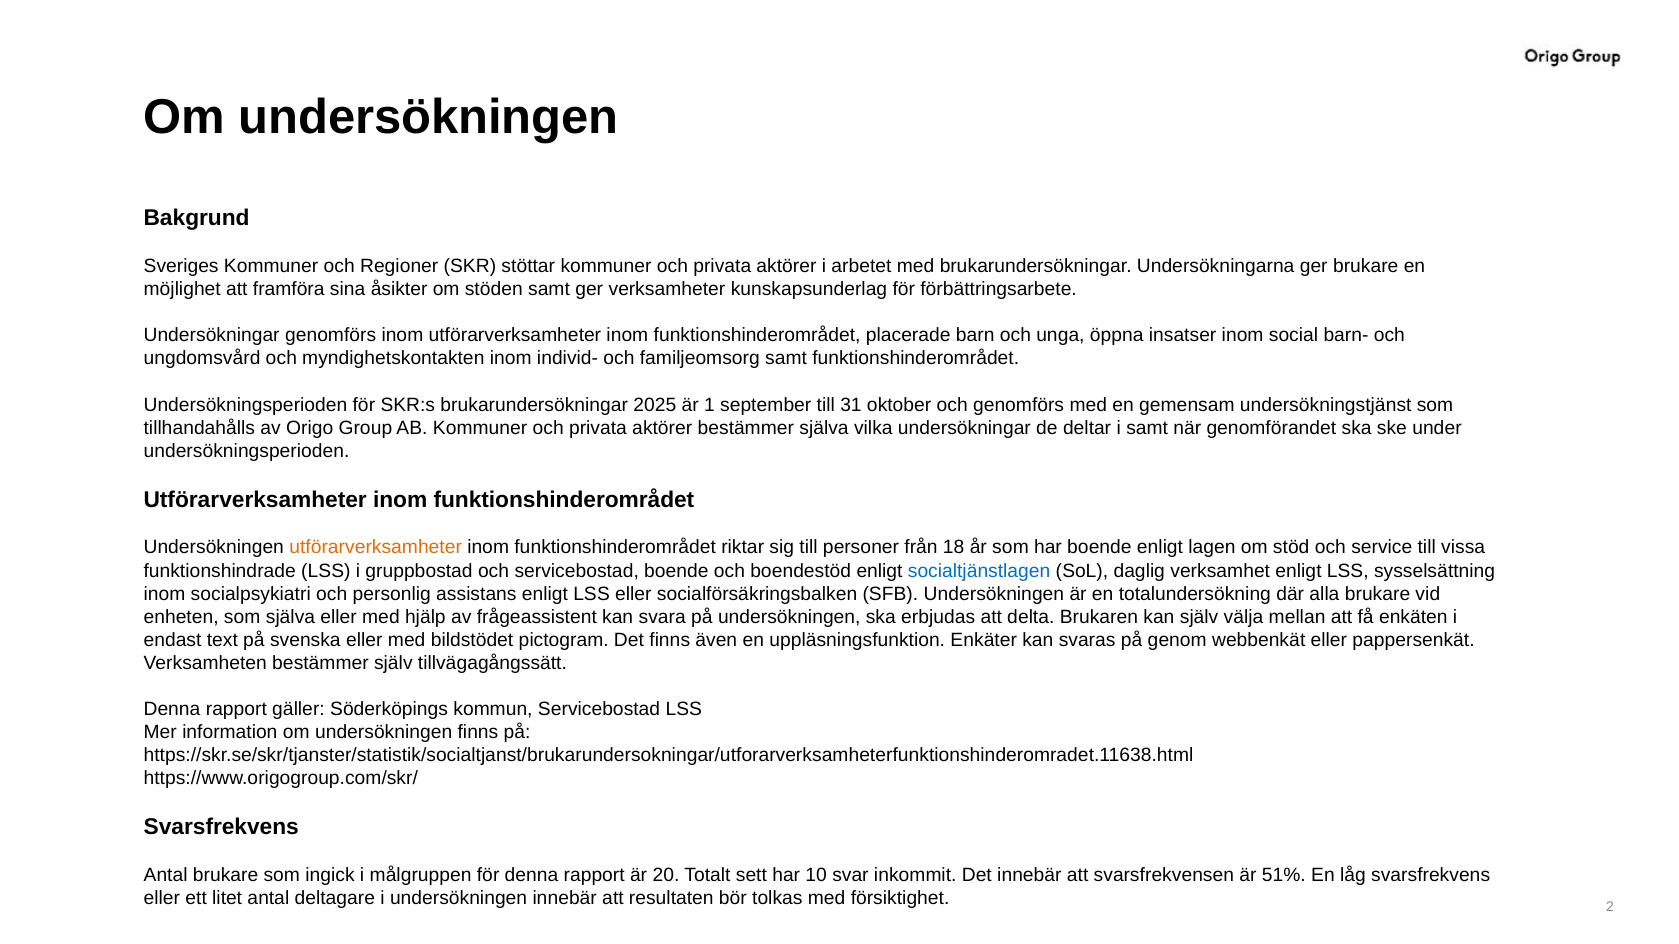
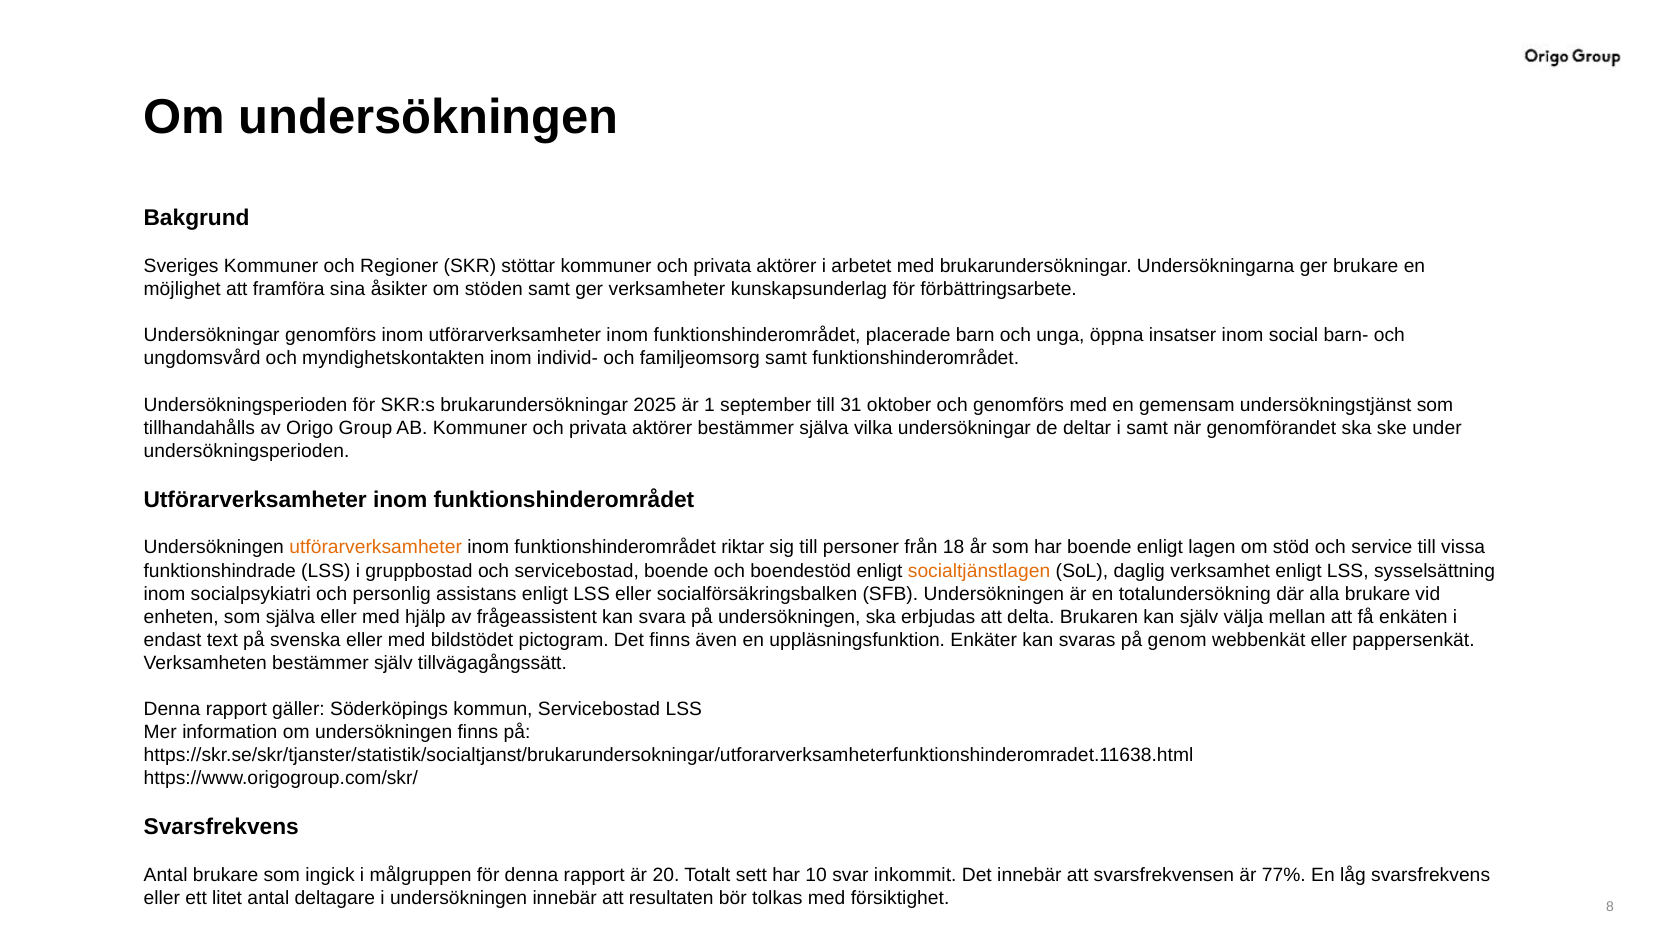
socialtjänstlagen colour: blue -> orange (979, 571)
51%: 51% -> 77% (1284, 875)
2: 2 -> 8 (1610, 908)
